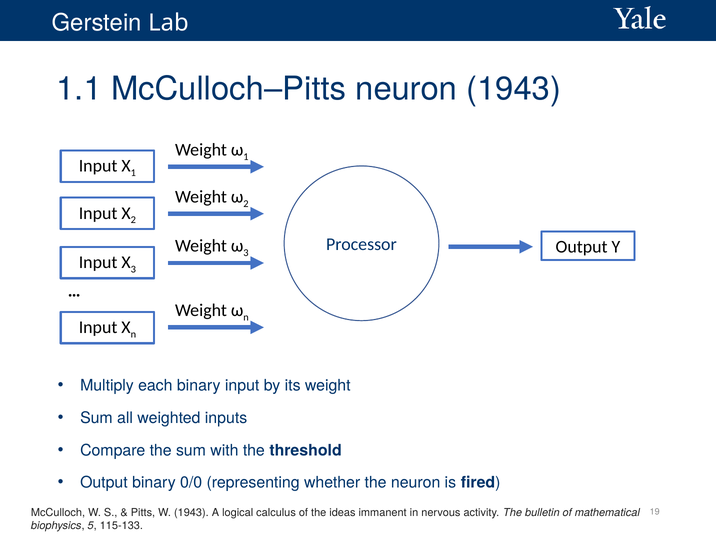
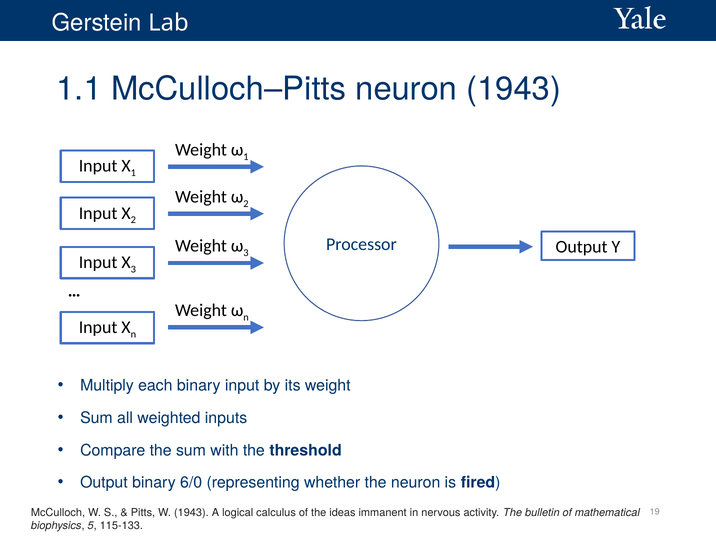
0/0: 0/0 -> 6/0 (191, 483)
